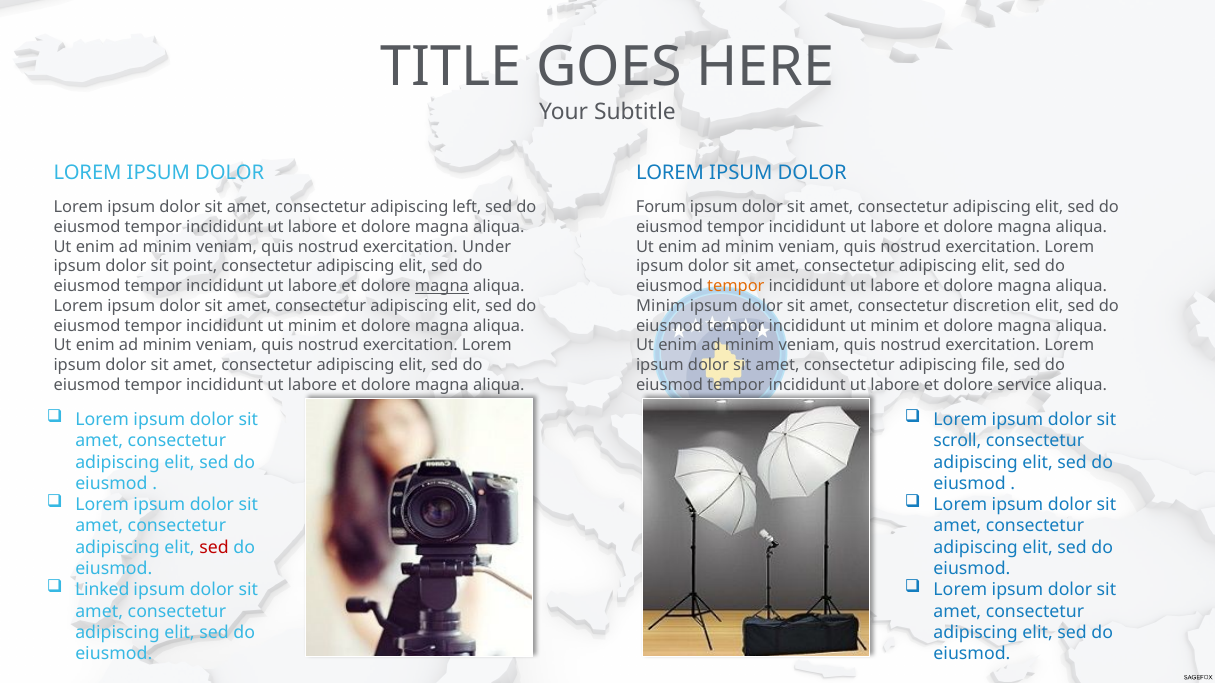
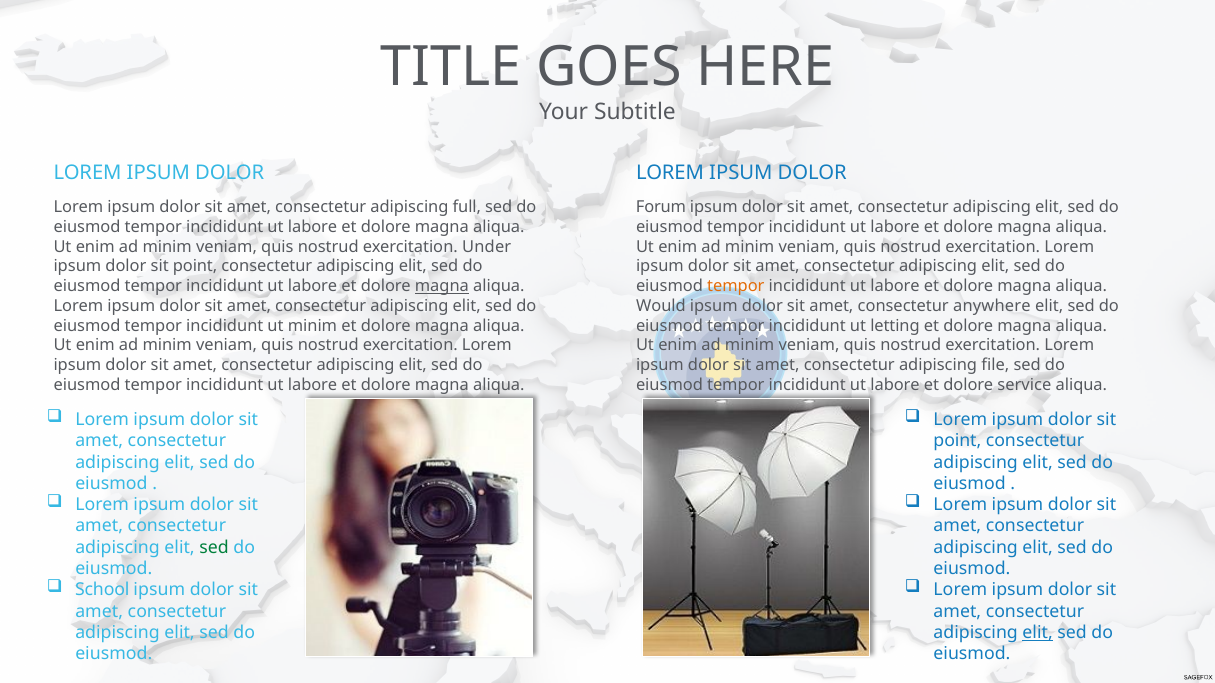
left: left -> full (467, 207)
Minim: Minim -> Would (661, 306)
discretion: discretion -> anywhere (992, 306)
minim: minim -> letting (895, 326)
scroll: scroll -> point (957, 441)
sed colour: red -> green (214, 548)
Linked: Linked -> School (102, 590)
elit underline: none -> present (1038, 633)
